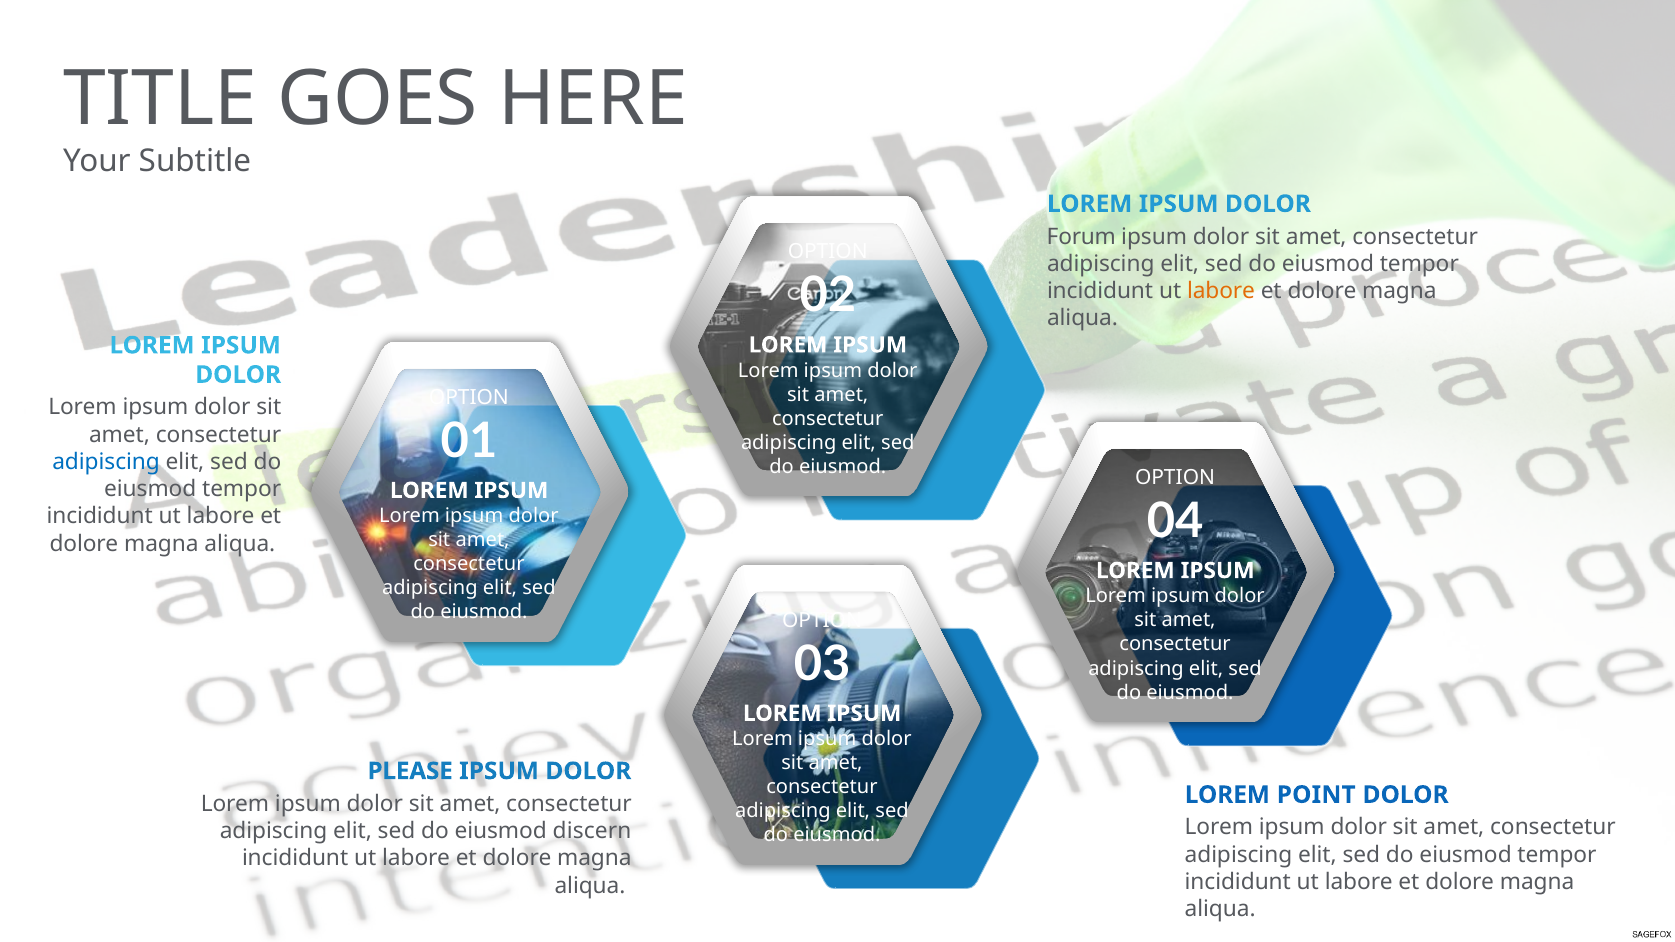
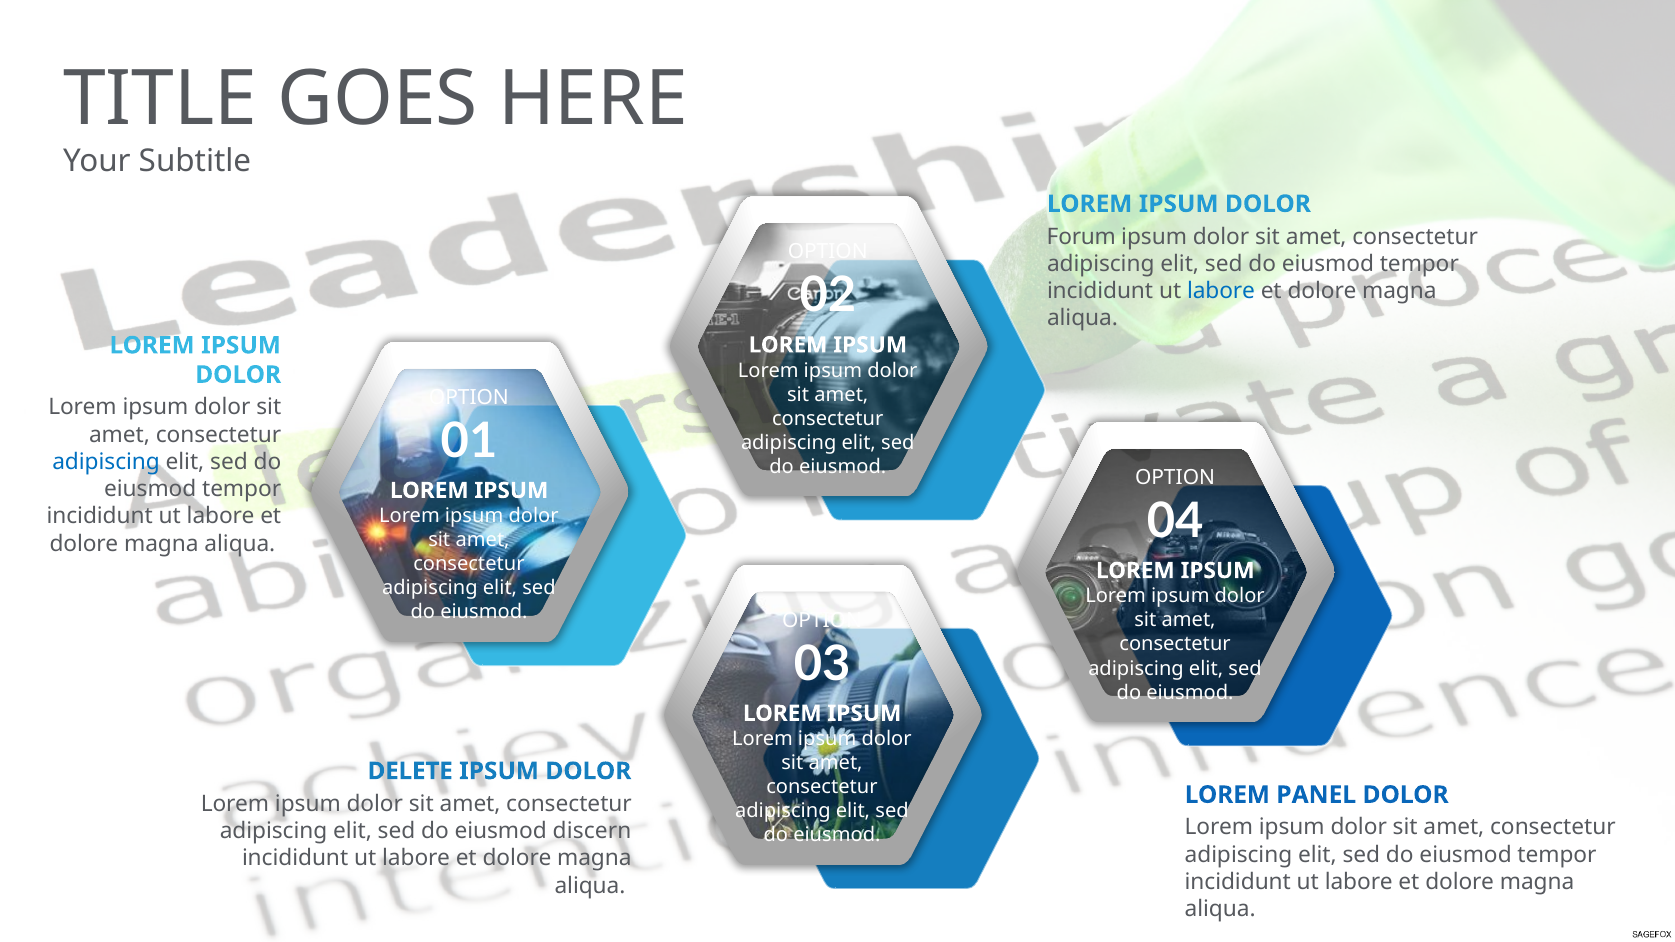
labore colour: orange -> blue (1221, 291)
PLEASE: PLEASE -> DELETE (410, 771)
POINT: POINT -> PANEL (1316, 795)
